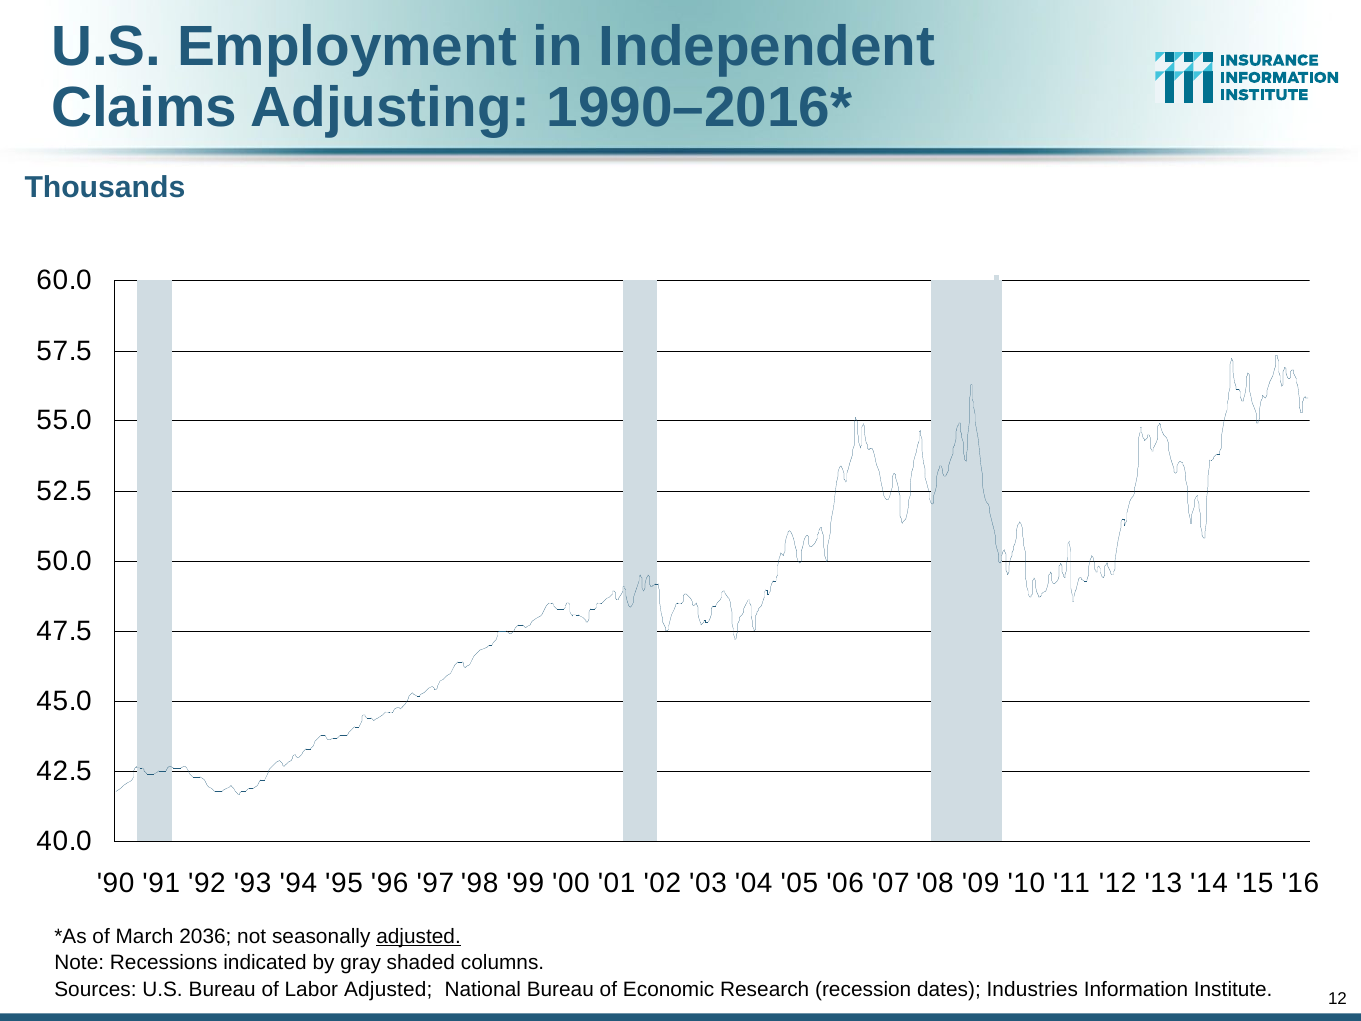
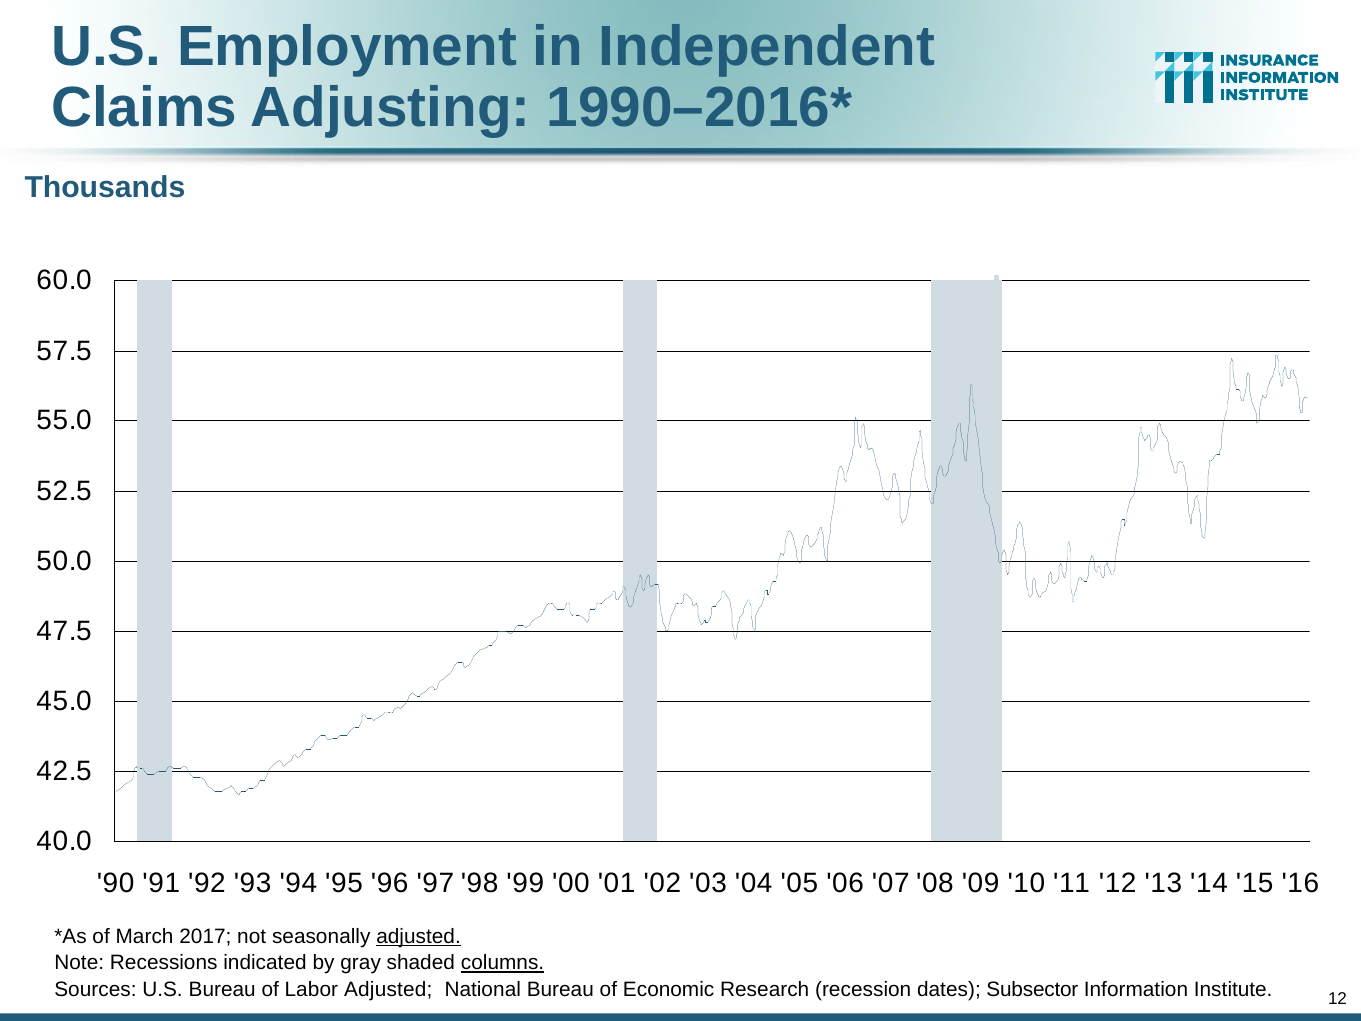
2036: 2036 -> 2017 (205, 936)
columns underline: none -> present (503, 963)
Industries: Industries -> Subsector (1032, 989)
